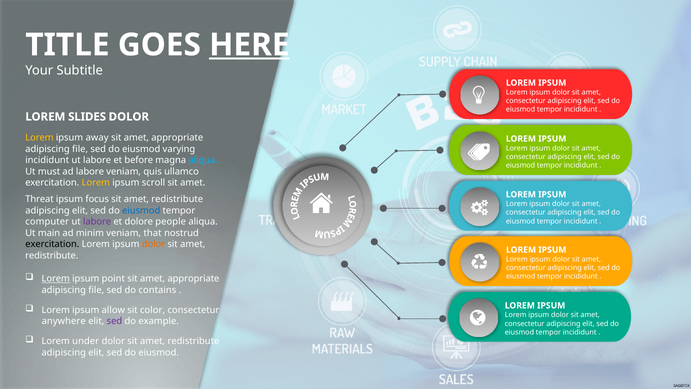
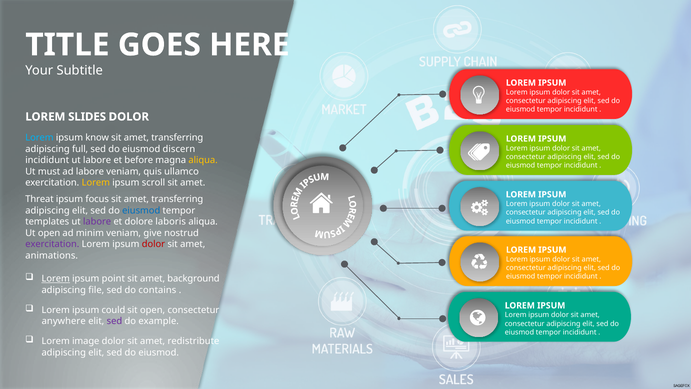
HERE underline: present -> none (249, 45)
Lorem colour: yellow -> light blue (39, 138)
away: away -> know (97, 138)
appropriate: appropriate -> transferring (177, 138)
file: file -> full (80, 149)
varying: varying -> discern (179, 149)
aliqua colour: light blue -> yellow (203, 160)
redistribute: redistribute -> transferring (177, 199)
computer: computer -> templates (47, 222)
people: people -> laboris (171, 222)
Ut main: main -> open (49, 233)
that: that -> give (153, 233)
exercitation colour: black -> purple (52, 244)
dolor colour: orange -> red (153, 244)
redistribute: redistribute -> animations (52, 255)
appropriate: appropriate -> background (193, 279)
allow: allow -> could (113, 310)
sit color: color -> open (153, 310)
under: under -> image (86, 341)
